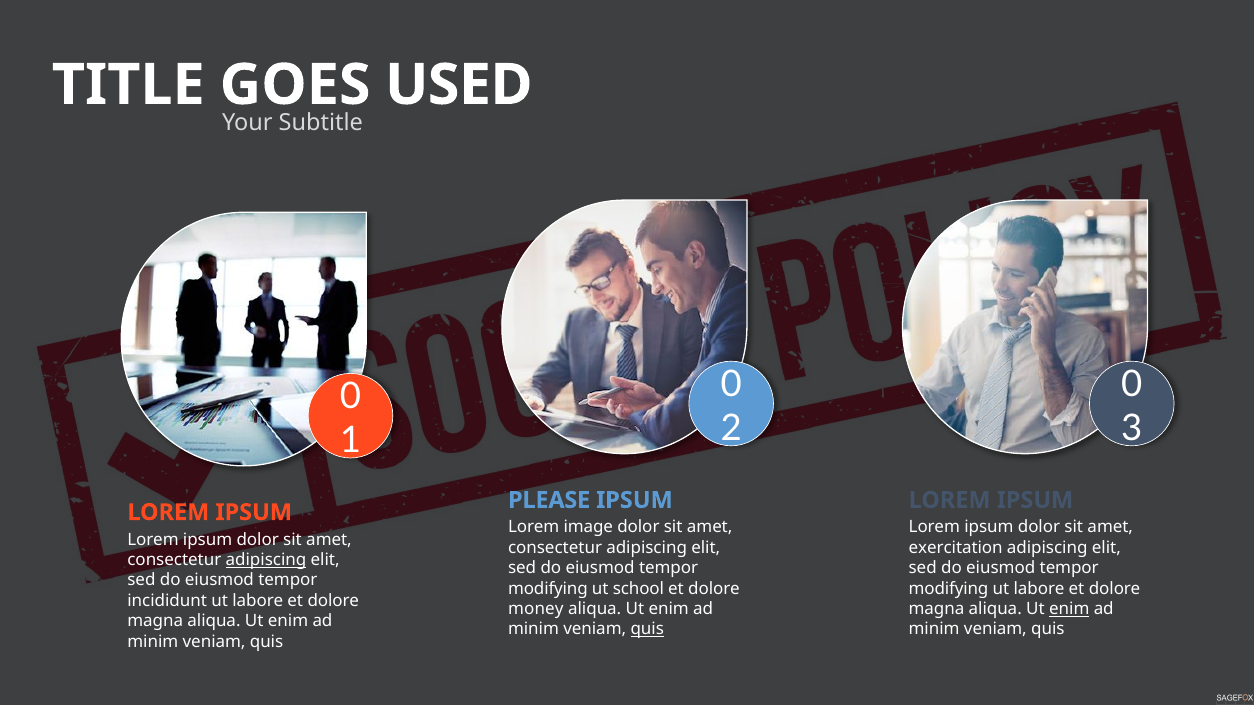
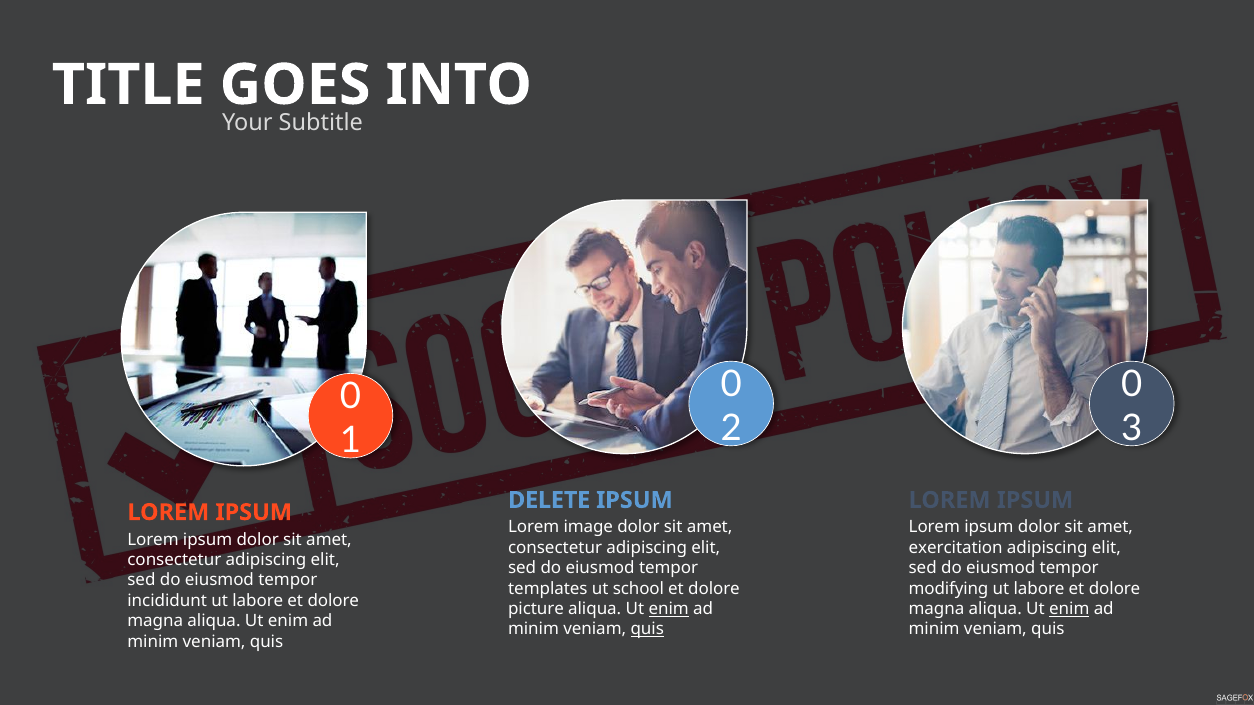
USED: USED -> INTO (459, 85)
PLEASE: PLEASE -> DELETE (549, 500)
adipiscing underline: present -> none (266, 560)
modifying: modifying -> templates (548, 589)
money: money -> picture (536, 609)
enim underline: none -> present (669, 609)
